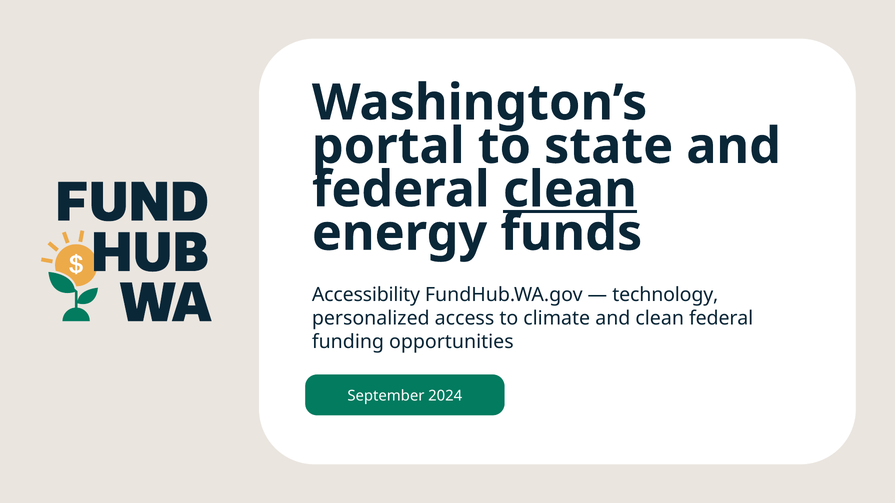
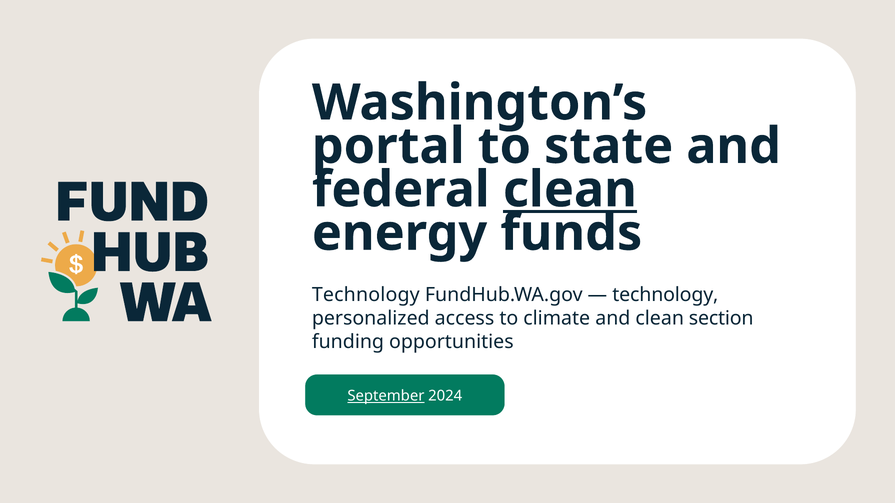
Accessibility: Accessibility -> Technology (366, 295)
clean federal: federal -> section (721, 319)
September underline: none -> present (386, 396)
